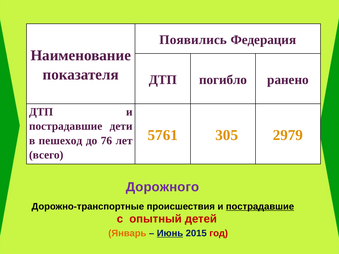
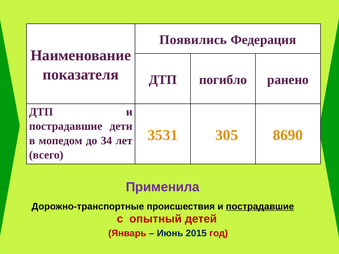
5761: 5761 -> 3531 (163, 135)
2979: 2979 -> 8690 (288, 135)
пешеход: пешеход -> мопедом (61, 141)
76: 76 -> 34 (106, 141)
Дорожного: Дорожного -> Применила (163, 187)
Январь colour: orange -> red (127, 233)
Июнь underline: present -> none (170, 233)
